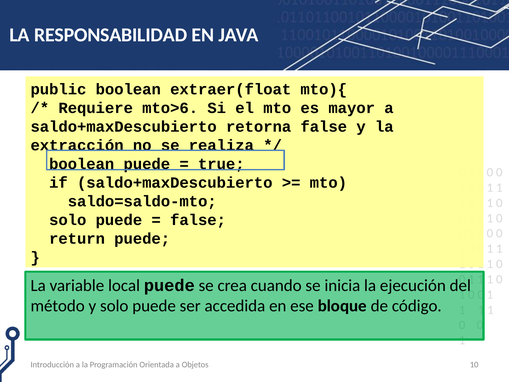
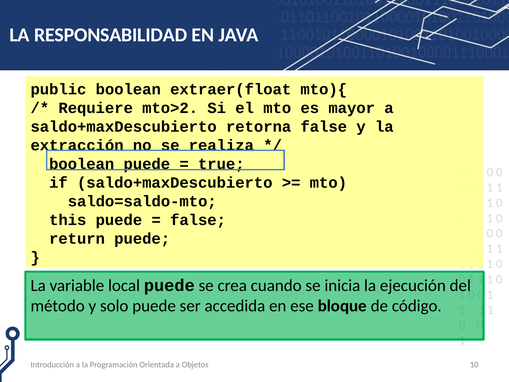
mto>6: mto>6 -> mto>2 (170, 108)
solo: solo -> this (68, 220)
